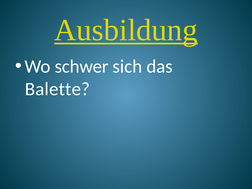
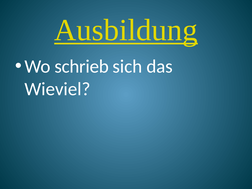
schwer: schwer -> schrieb (82, 66)
Balette: Balette -> Wieviel (57, 89)
